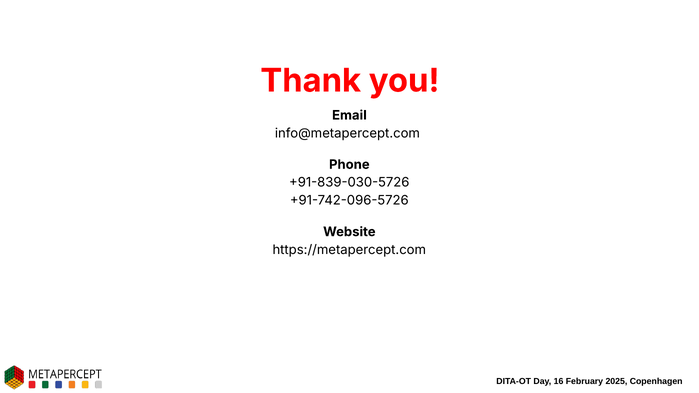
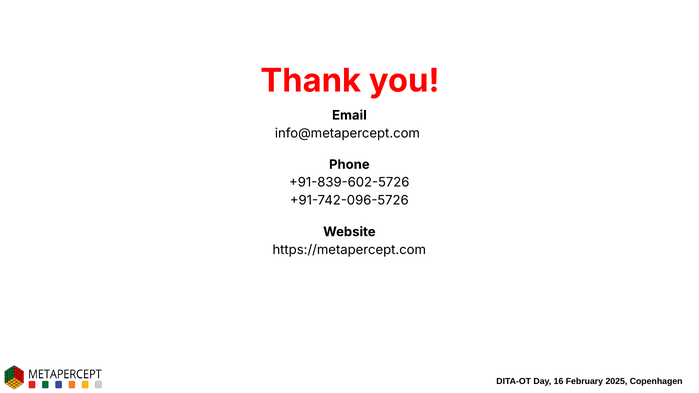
+91-839-030-5726: +91-839-030-5726 -> +91-839-602-5726 (349, 183)
